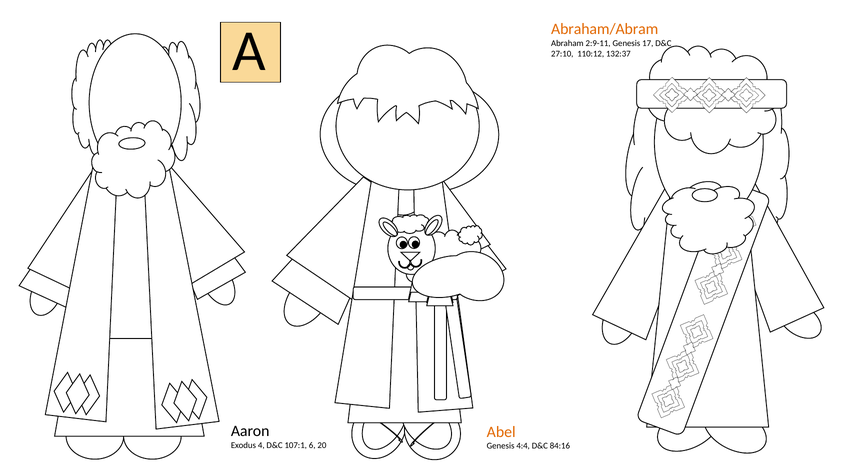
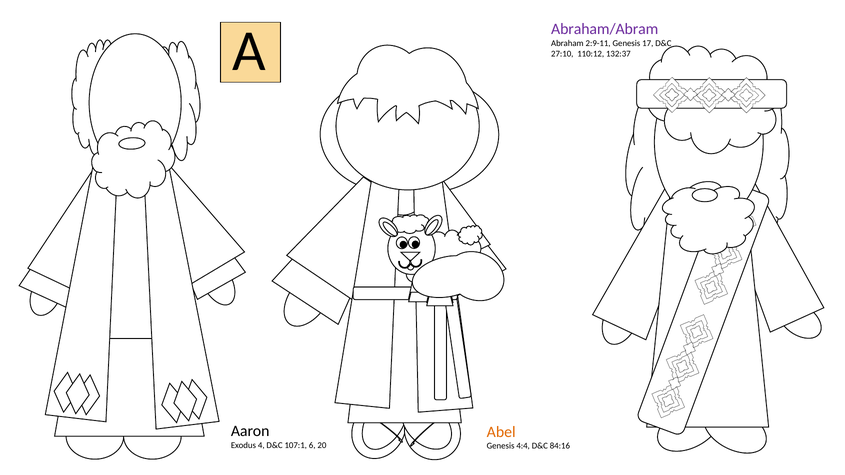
Abraham/Abram colour: orange -> purple (605, 29)
